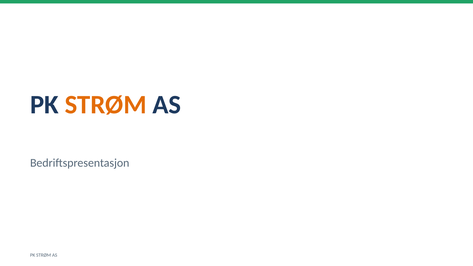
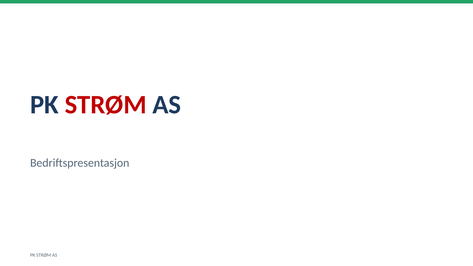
STRØM colour: orange -> red (106, 105)
